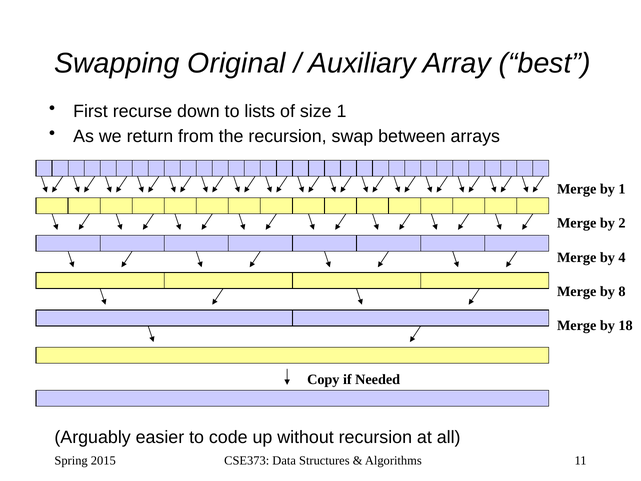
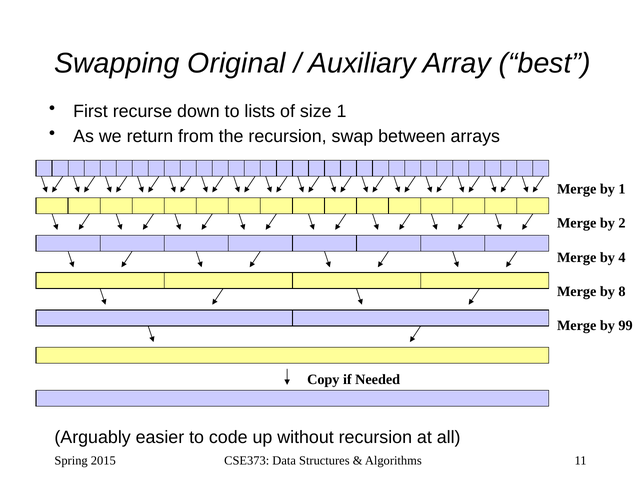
18: 18 -> 99 (626, 326)
